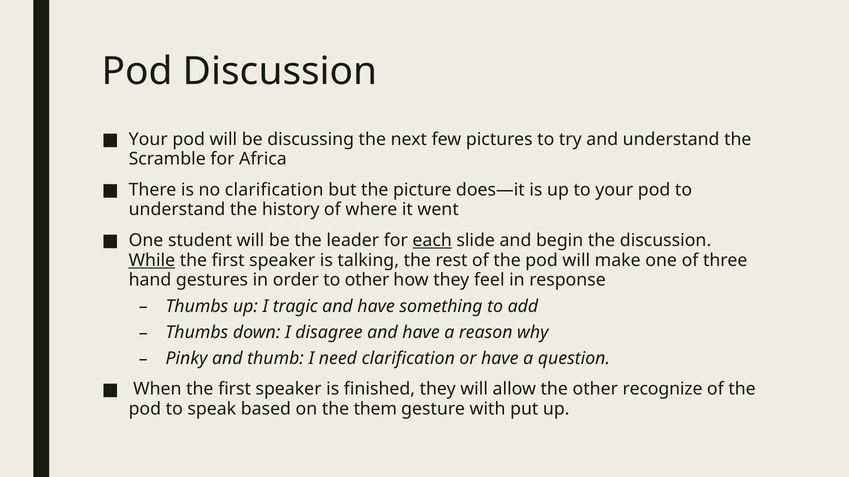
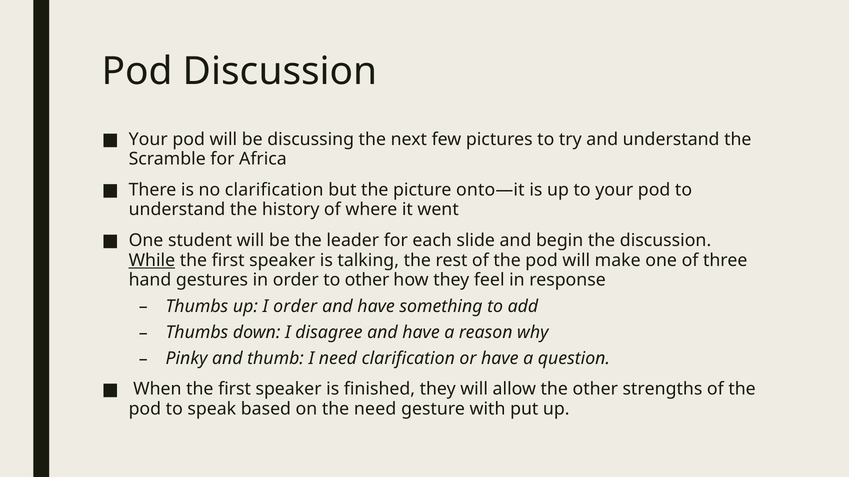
does—it: does—it -> onto—it (490, 190)
each underline: present -> none (432, 241)
I tragic: tragic -> order (295, 307)
recognize: recognize -> strengths (662, 390)
the them: them -> need (375, 410)
